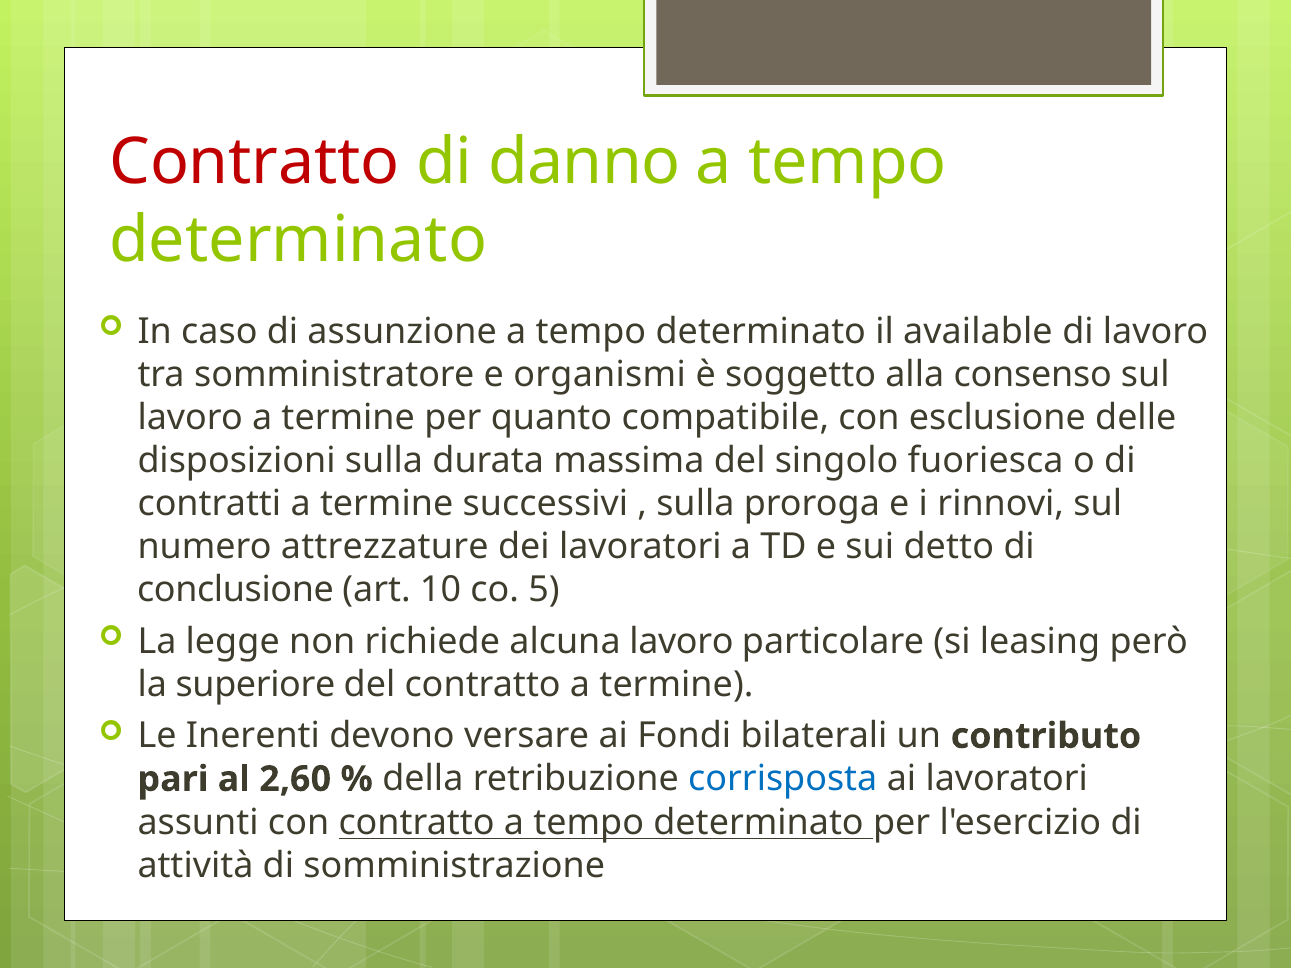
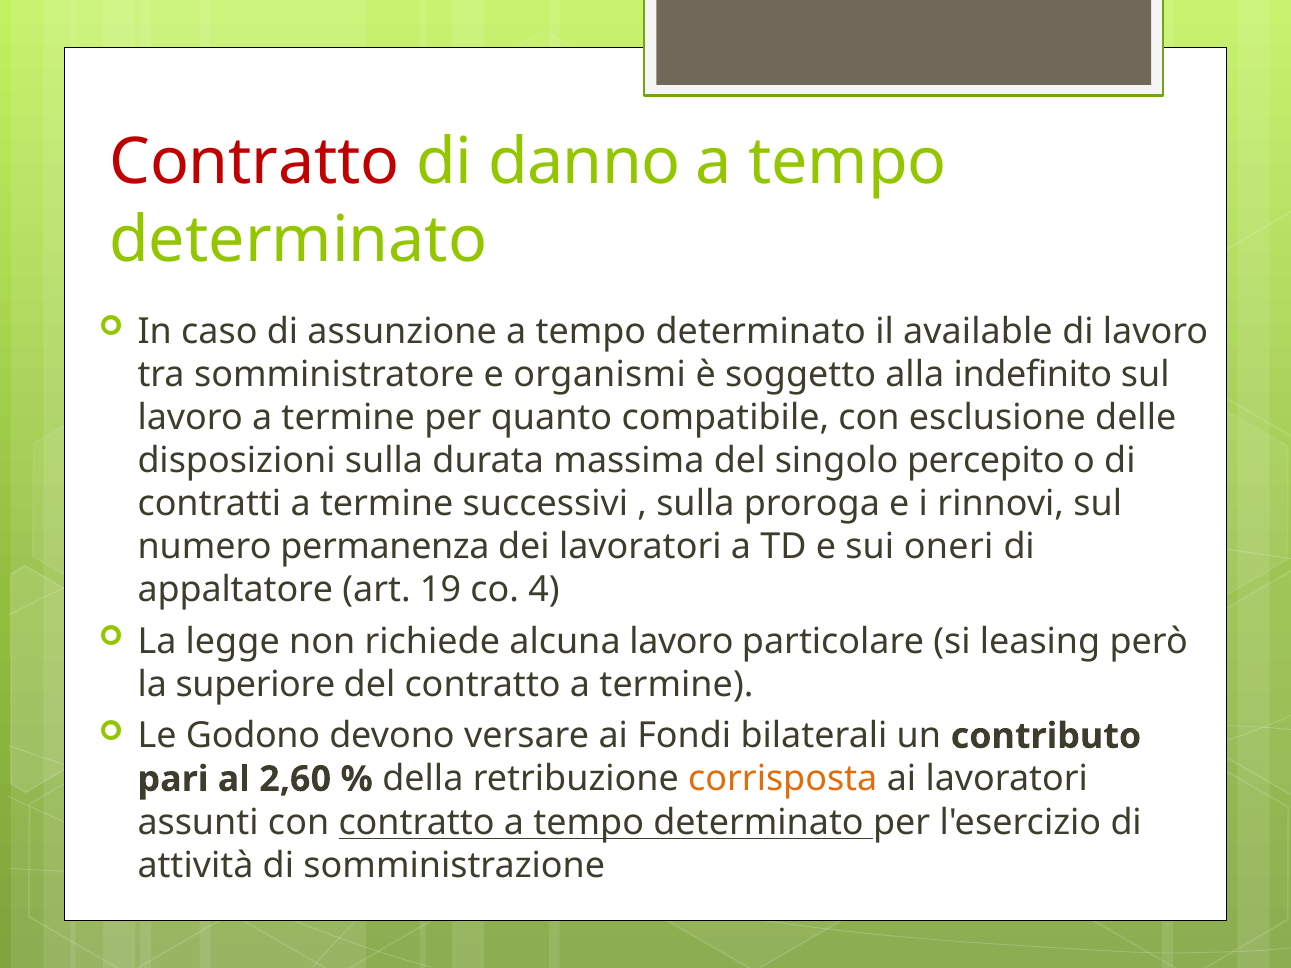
consenso: consenso -> indefinito (1033, 375)
fuoriesca: fuoriesca -> percepito (986, 461)
attrezzature: attrezzature -> permanenza (385, 547)
detto: detto -> oneri (949, 547)
conclusione: conclusione -> appaltatore (235, 590)
10: 10 -> 19 (440, 590)
5: 5 -> 4 (544, 590)
Inerenti: Inerenti -> Godono (253, 736)
corrisposta colour: blue -> orange (783, 779)
